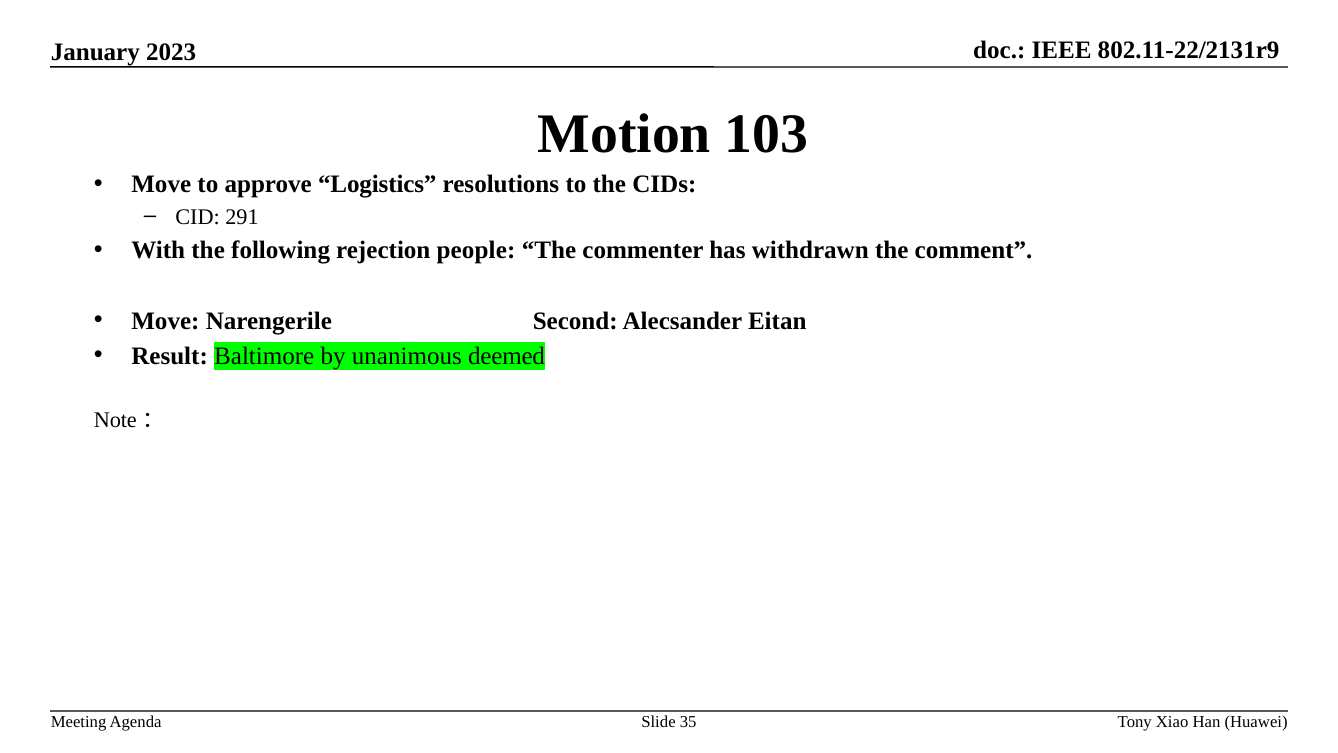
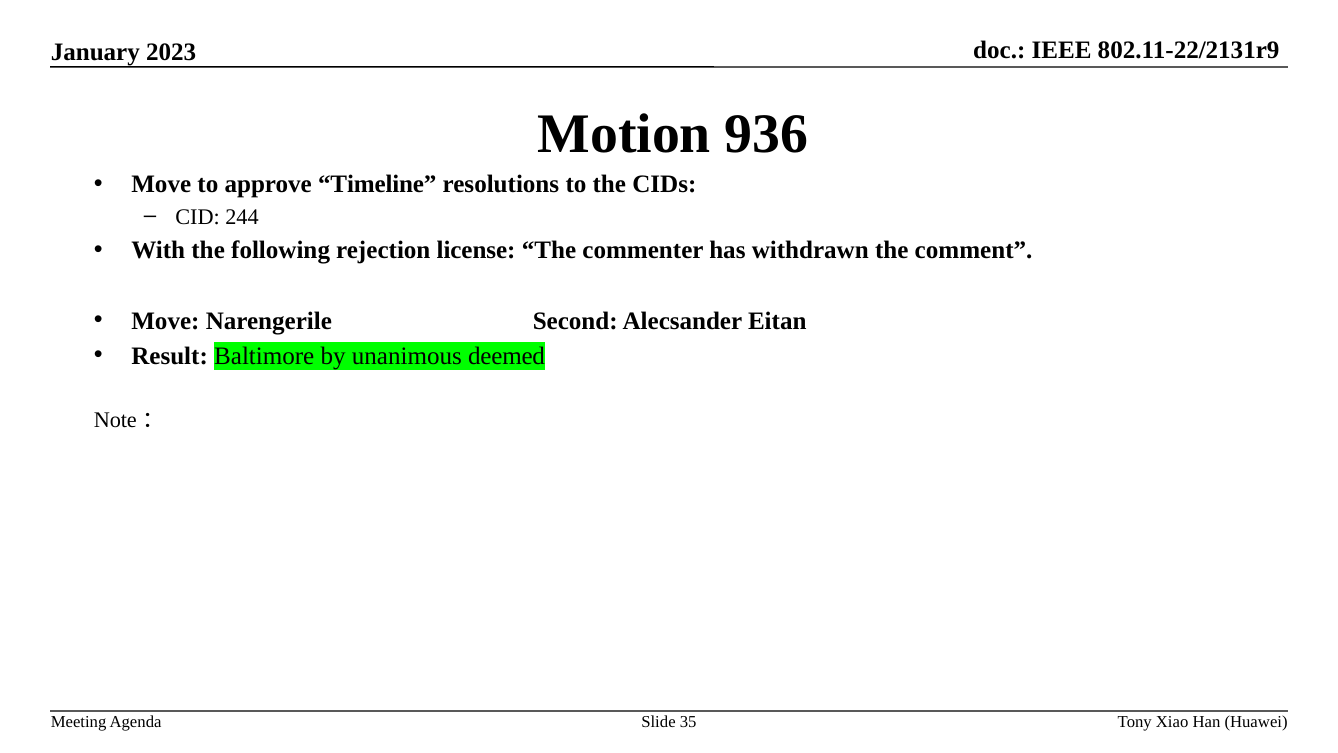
103: 103 -> 936 (767, 134)
Logistics: Logistics -> Timeline (377, 184)
291: 291 -> 244 (242, 217)
people: people -> license (476, 250)
